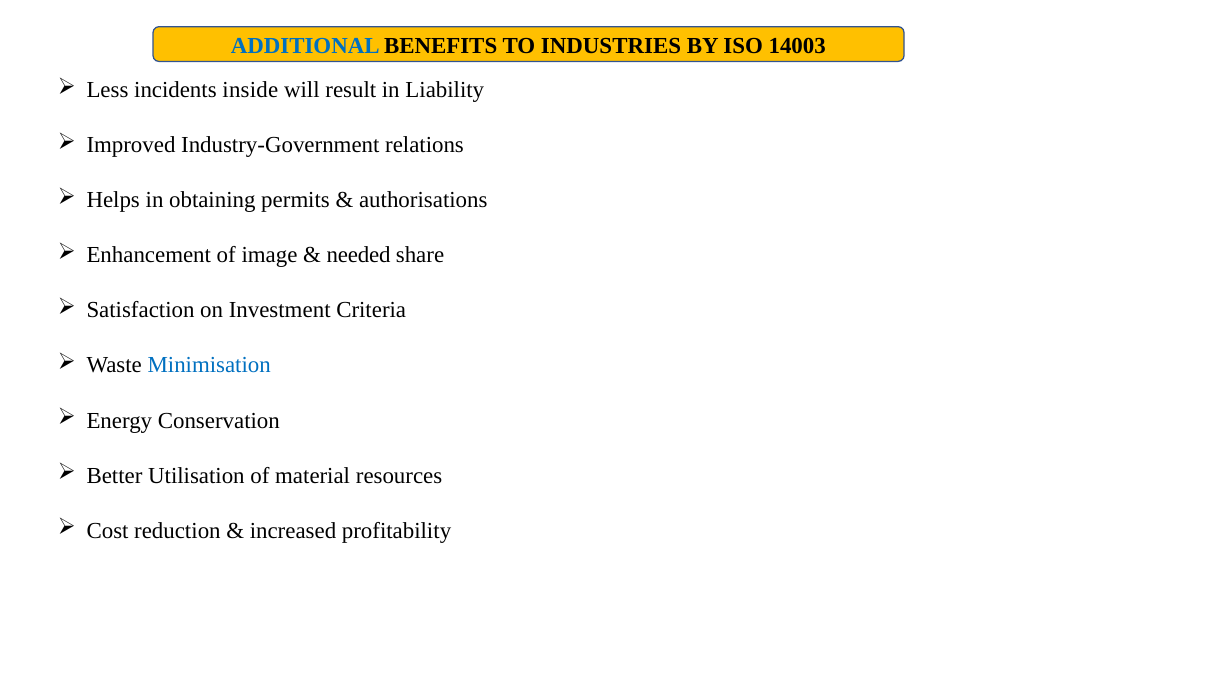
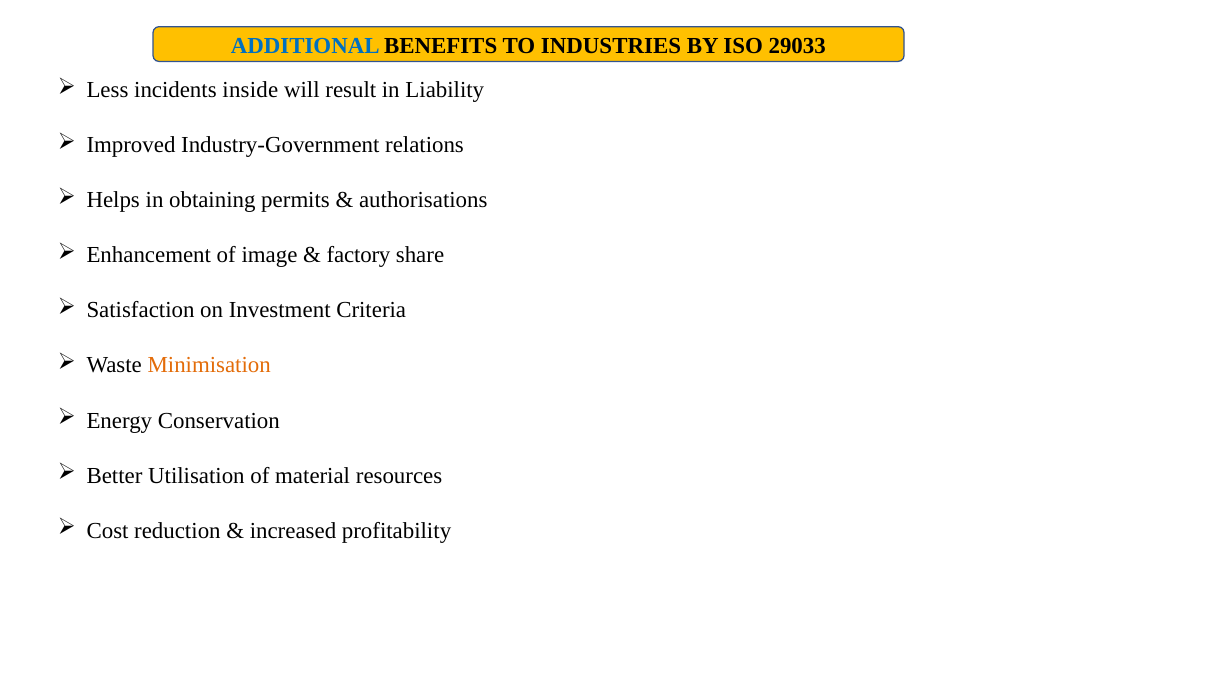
14003: 14003 -> 29033 (797, 46)
needed: needed -> factory (359, 255)
Minimisation colour: blue -> orange (209, 365)
